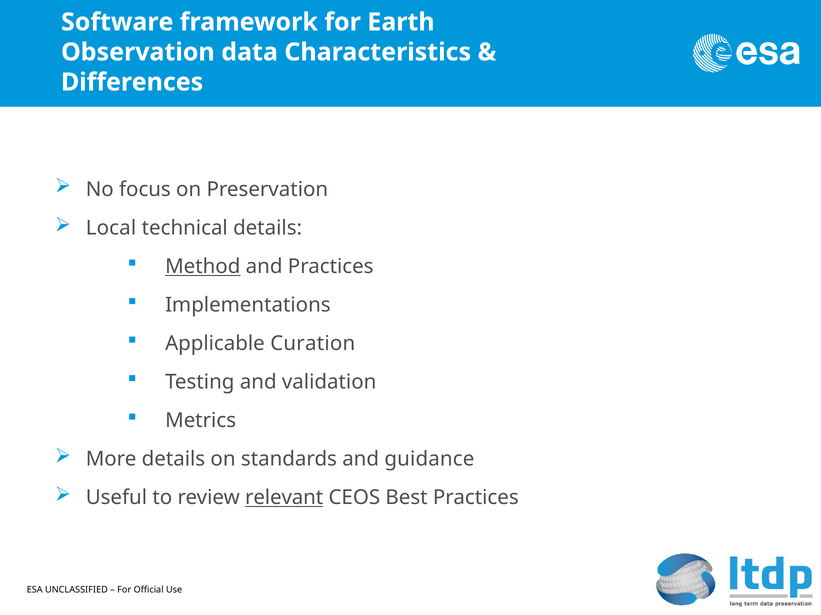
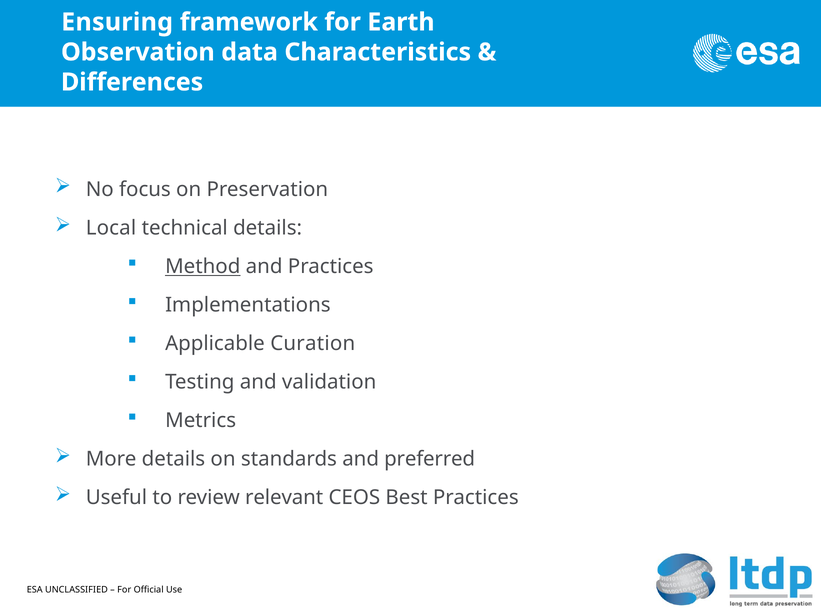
Software: Software -> Ensuring (117, 22)
guidance: guidance -> preferred (430, 460)
relevant underline: present -> none (284, 498)
